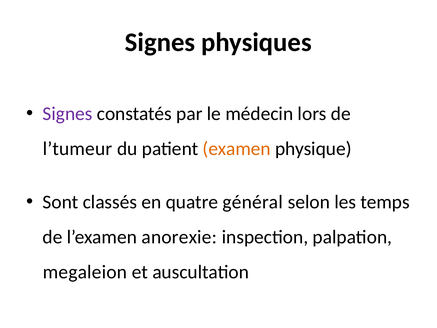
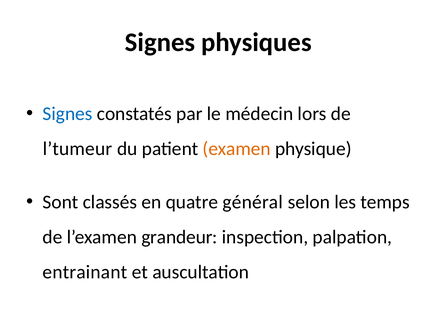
Signes colour: purple -> blue (68, 114)
anorexie: anorexie -> grandeur (179, 237)
megaleion: megaleion -> entrainant (85, 272)
